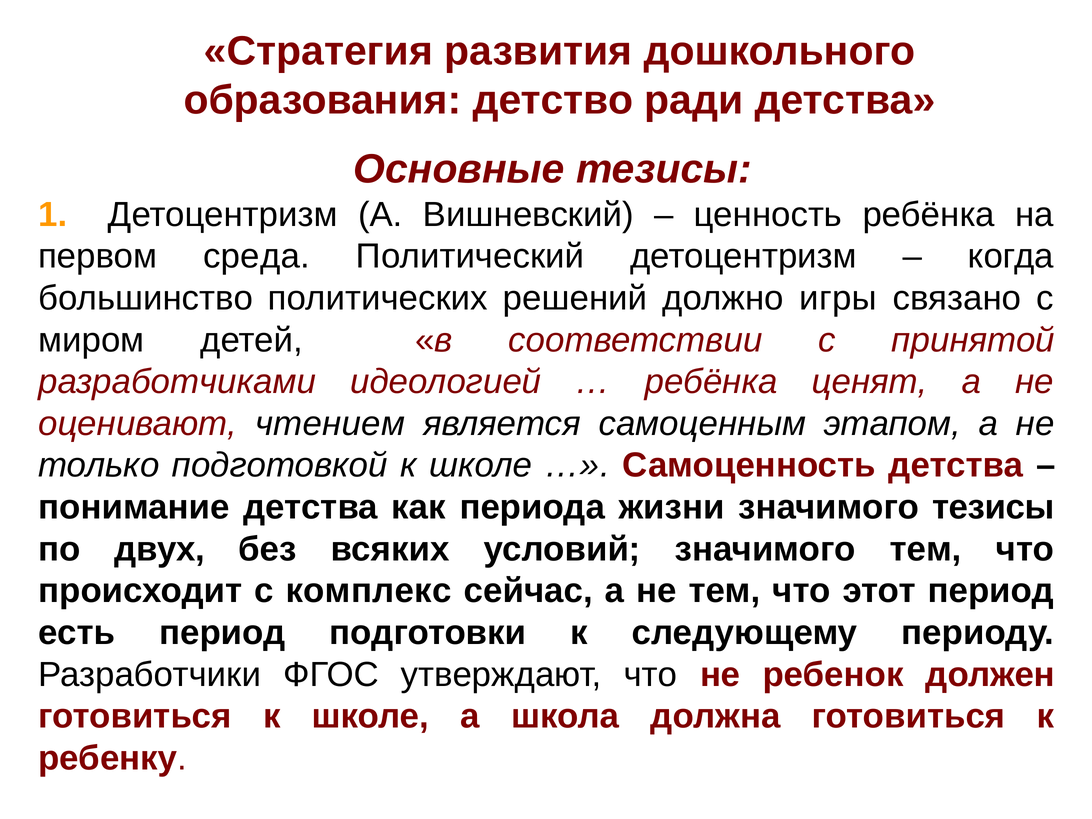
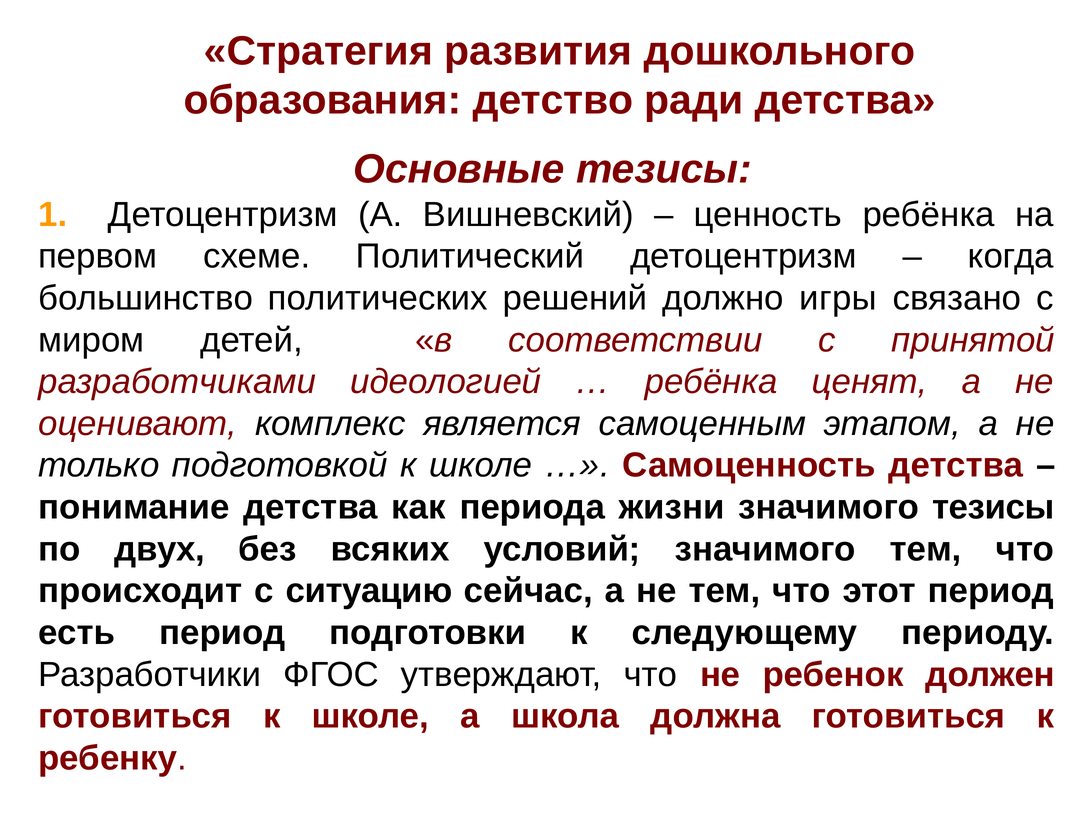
среда: среда -> схеме (257, 256)
чтением: чтением -> комплекс (330, 424)
комплекс: комплекс -> ситуацию (369, 591)
